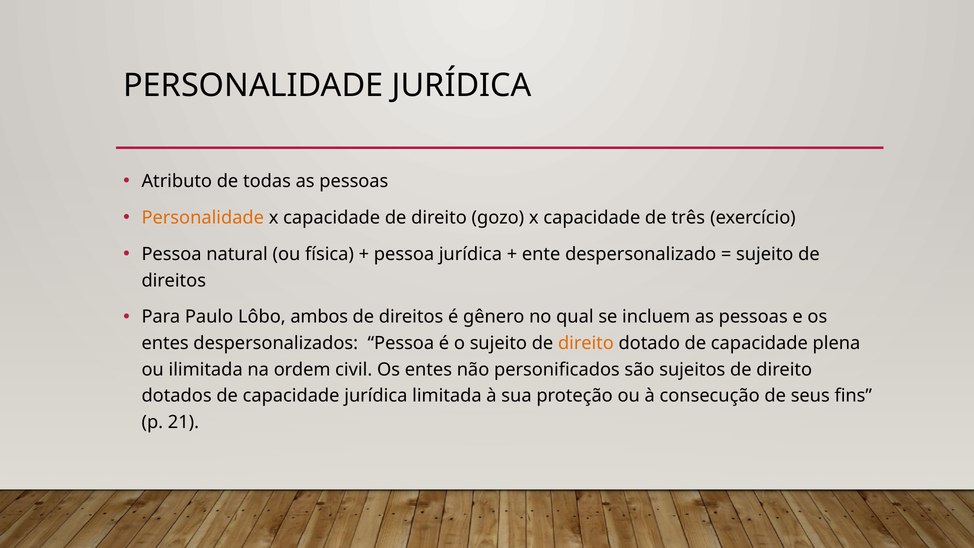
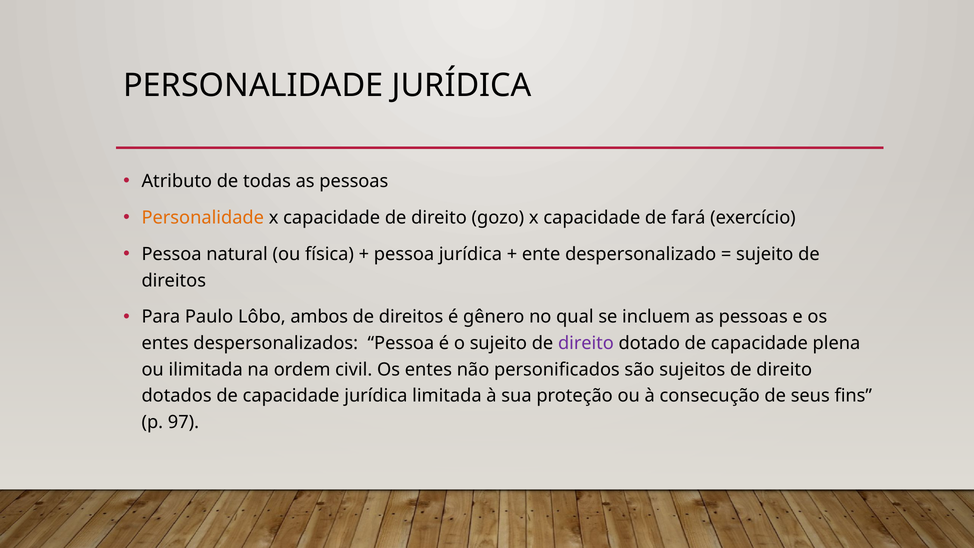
três: três -> fará (688, 218)
direito colour: orange -> purple (586, 343)
21: 21 -> 97 (183, 422)
